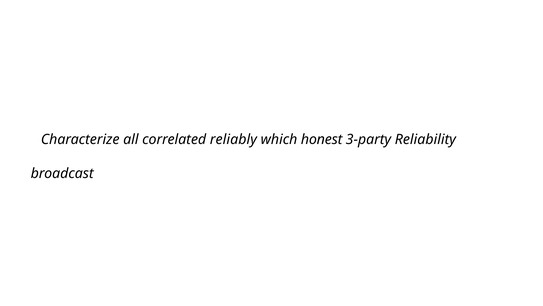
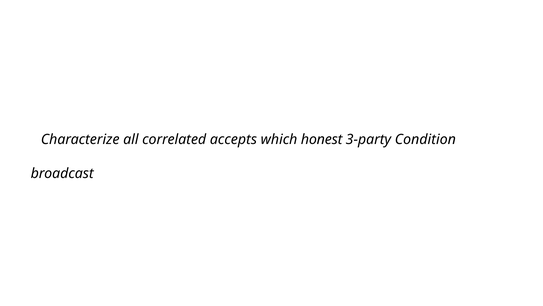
reliably: reliably -> accepts (233, 139)
Reliability: Reliability -> Condition (425, 139)
